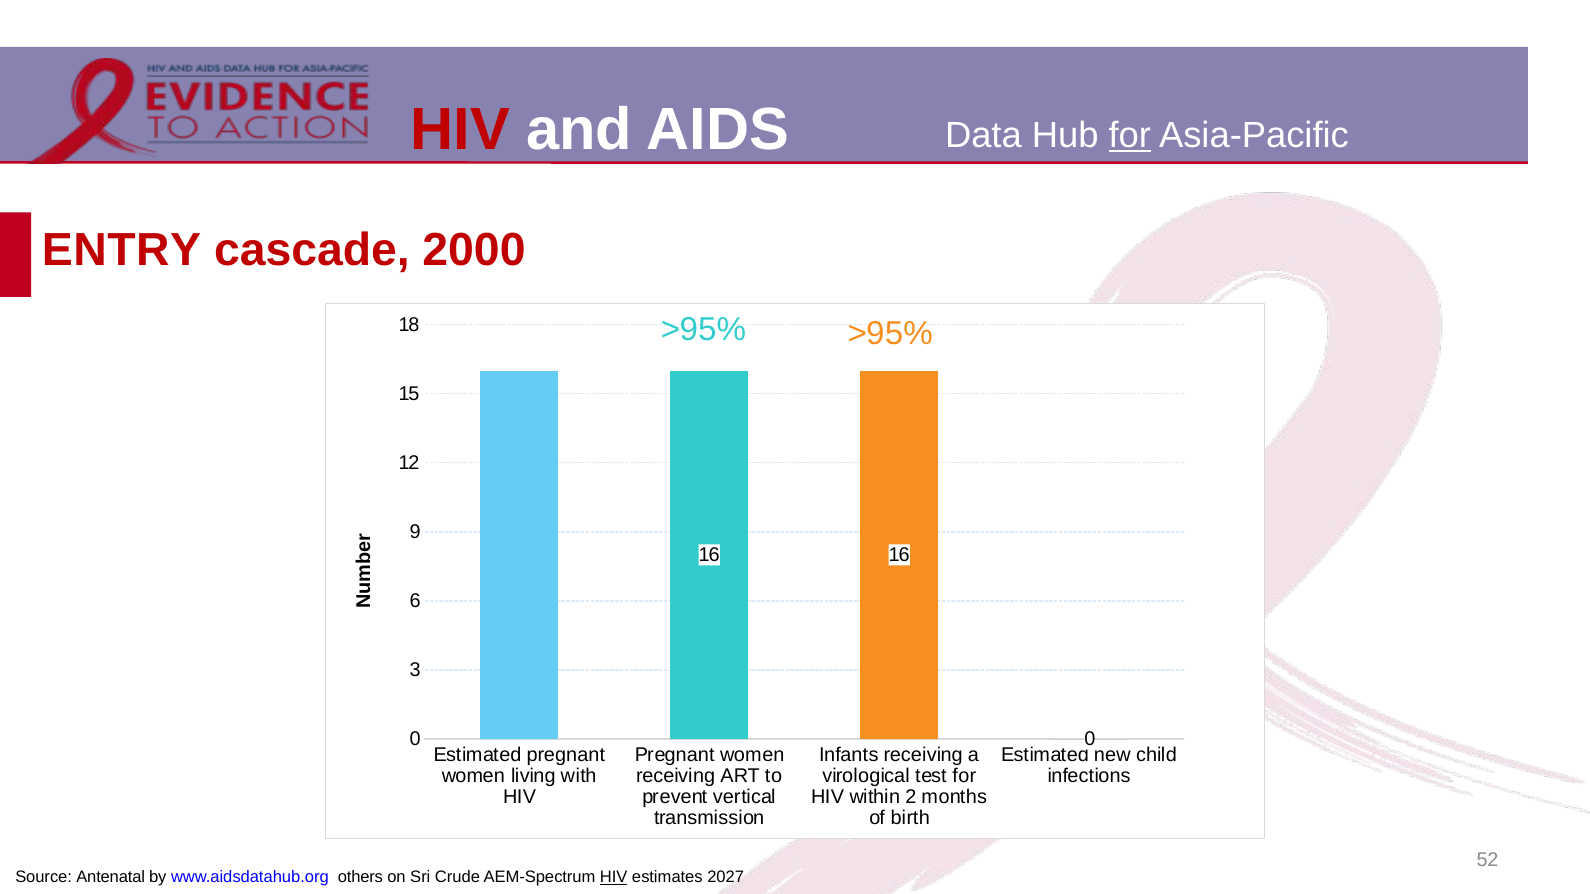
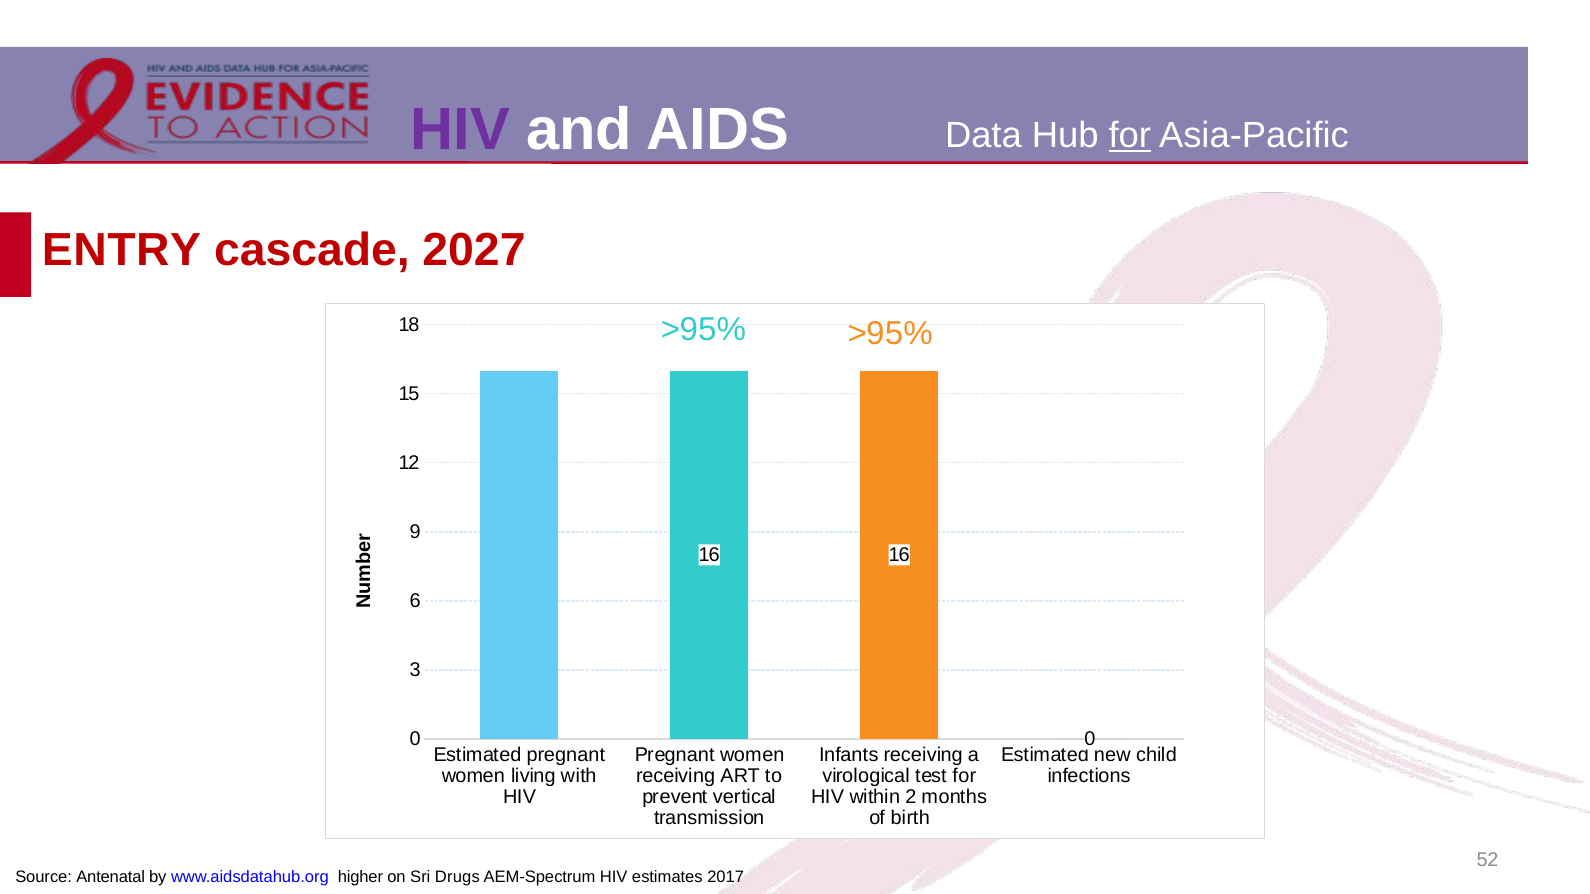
HIV colour: red -> purple (460, 130)
2000: 2000 -> 2027 (474, 250)
others: others -> higher (360, 878)
Crude: Crude -> Drugs (457, 878)
HIV underline: present -> none (614, 878)
2027: 2027 -> 2017 (726, 878)
